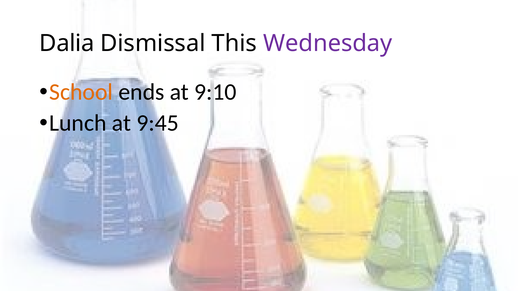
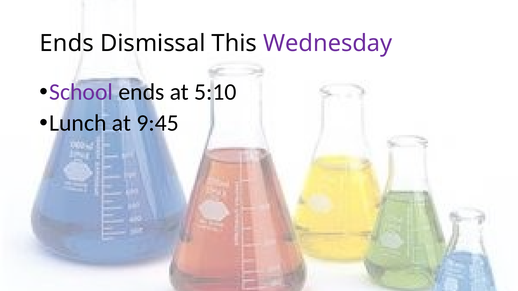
Dalia: Dalia -> Ends (67, 44)
School colour: orange -> purple (81, 92)
9:10: 9:10 -> 5:10 (215, 92)
